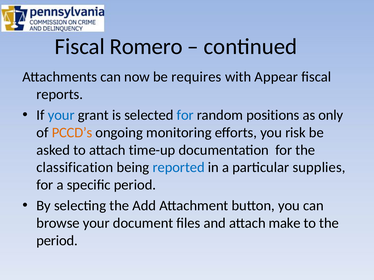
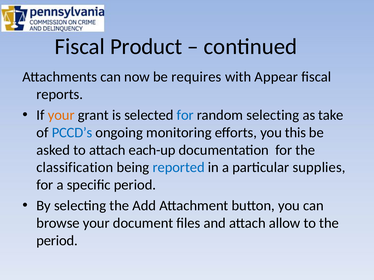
Romero: Romero -> Product (146, 47)
your colour: blue -> orange (61, 115)
random positions: positions -> selecting (273, 115)
only: only -> take (331, 115)
PCCD’s colour: orange -> blue (72, 133)
risk: risk -> this (296, 133)
time-up: time-up -> each-up (152, 150)
make: make -> allow (285, 223)
